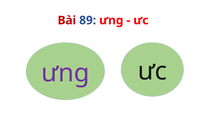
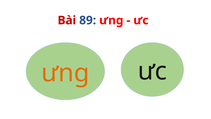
ưng colour: purple -> orange (65, 73)
